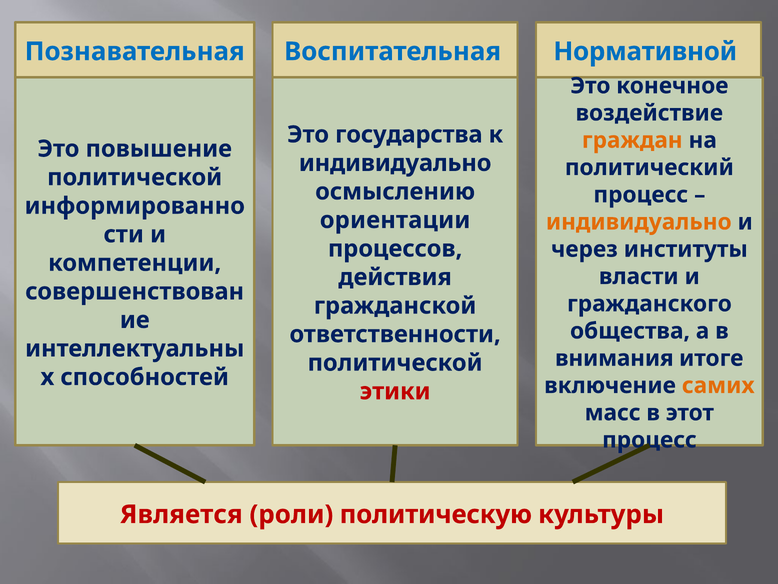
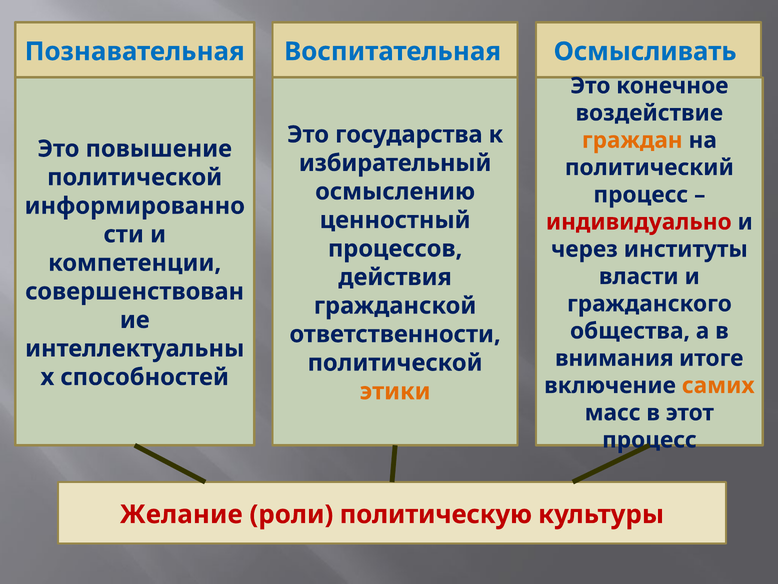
Нормативной: Нормативной -> Осмысливать (645, 52)
индивидуально: индивидуально -> избирательный (395, 163)
ориентации: ориентации -> ценностный (395, 220)
индивидуально colour: orange -> red (639, 222)
этики colour: red -> orange (395, 391)
Является: Является -> Желание (181, 514)
